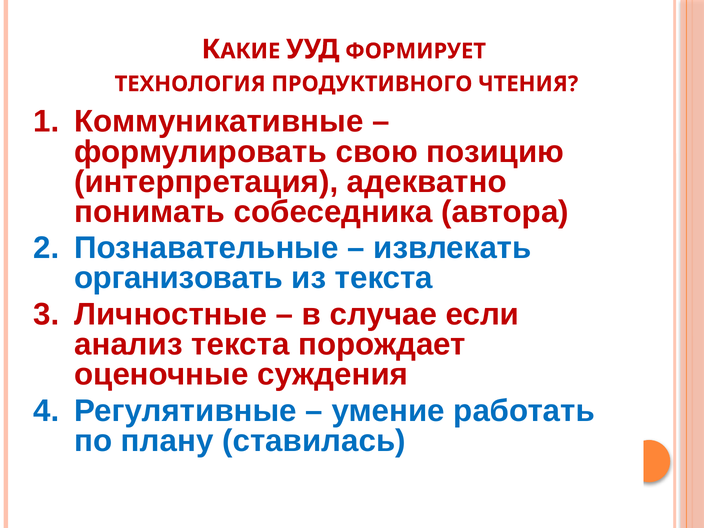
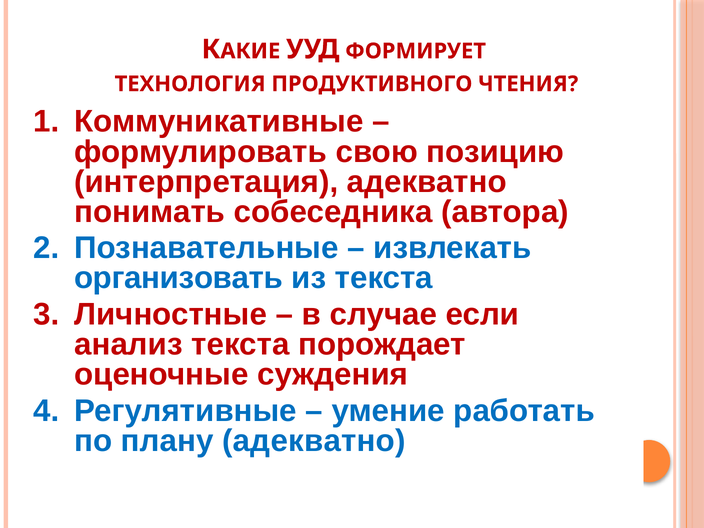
плану ставилась: ставилась -> адекватно (314, 441)
